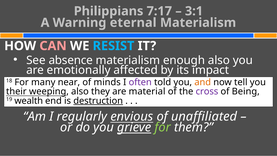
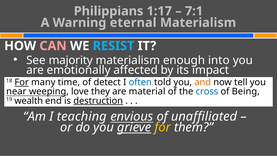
7:17: 7:17 -> 1:17 (159, 11)
3:1: 3:1 -> 7:1 (194, 11)
absence: absence -> majority (71, 60)
enough also: also -> into (219, 60)
For underline: none -> present (22, 82)
near: near -> time (69, 82)
minds: minds -> detect (107, 82)
often colour: purple -> blue (140, 82)
their: their -> near (16, 91)
weeping also: also -> love (80, 91)
cross colour: purple -> blue (207, 91)
regularly: regularly -> teaching (82, 116)
for colour: light green -> yellow (163, 127)
